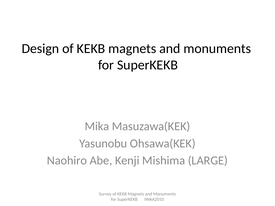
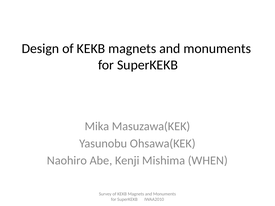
LARGE: LARGE -> WHEN (208, 161)
